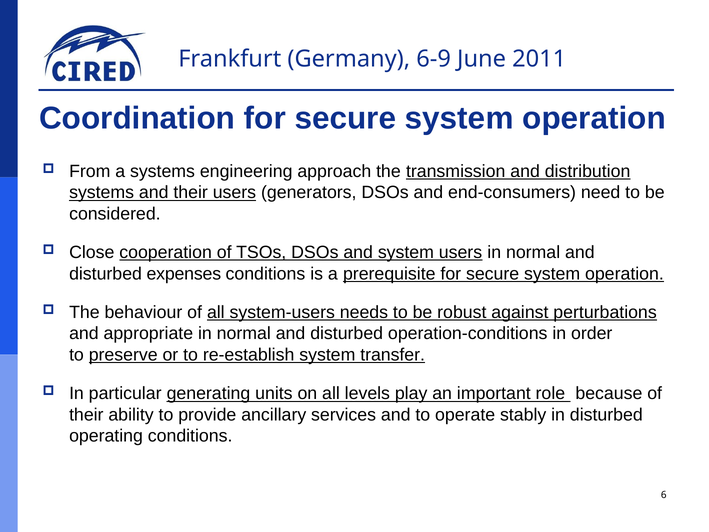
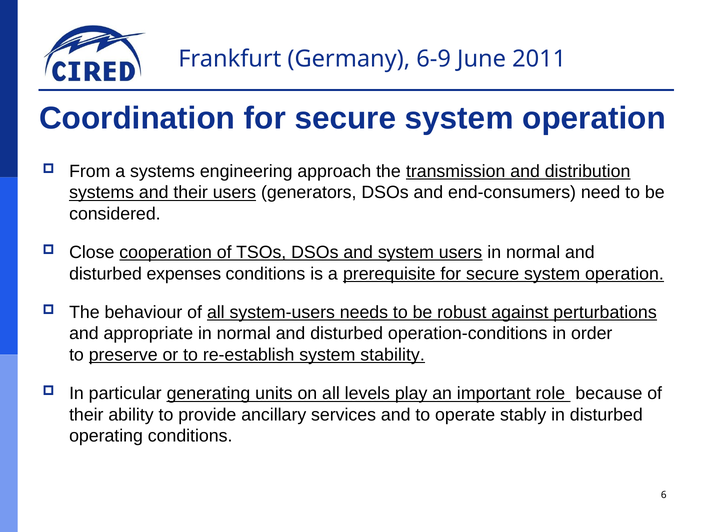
transfer: transfer -> stability (393, 355)
